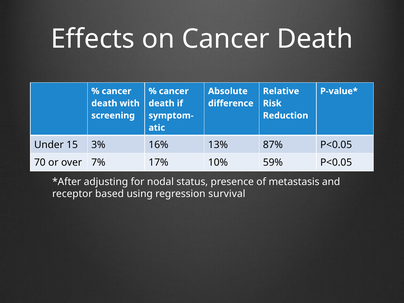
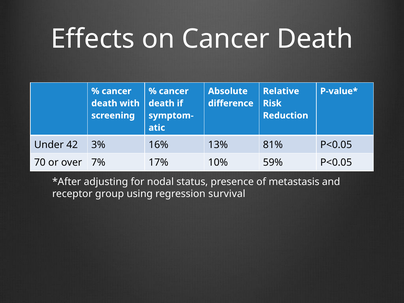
15: 15 -> 42 (72, 145)
87%: 87% -> 81% (273, 145)
based: based -> group (110, 194)
